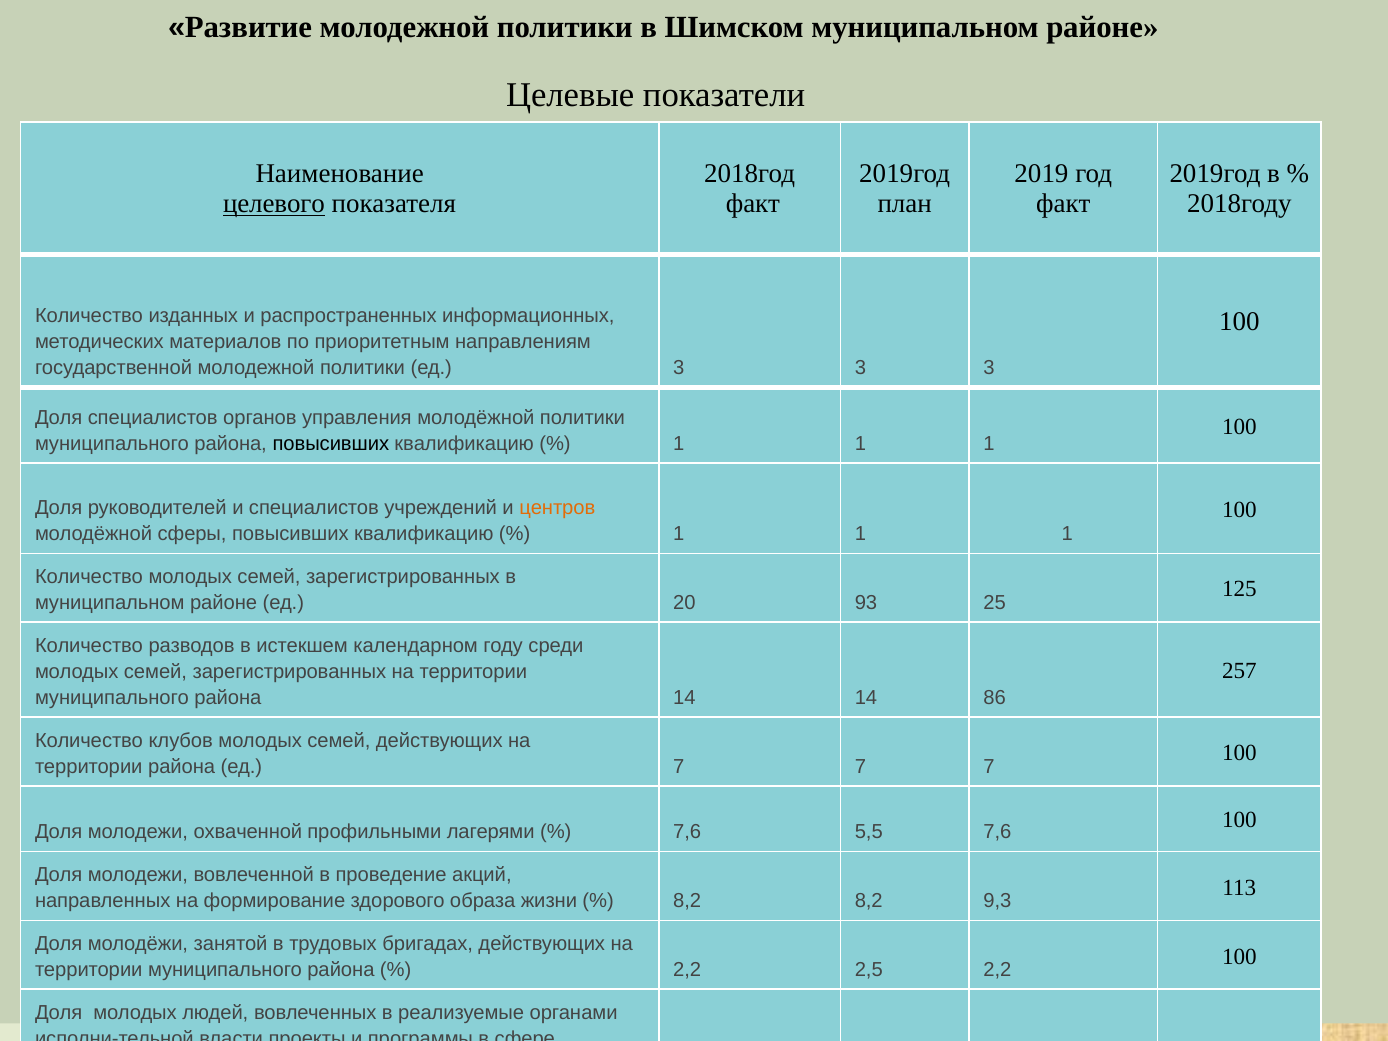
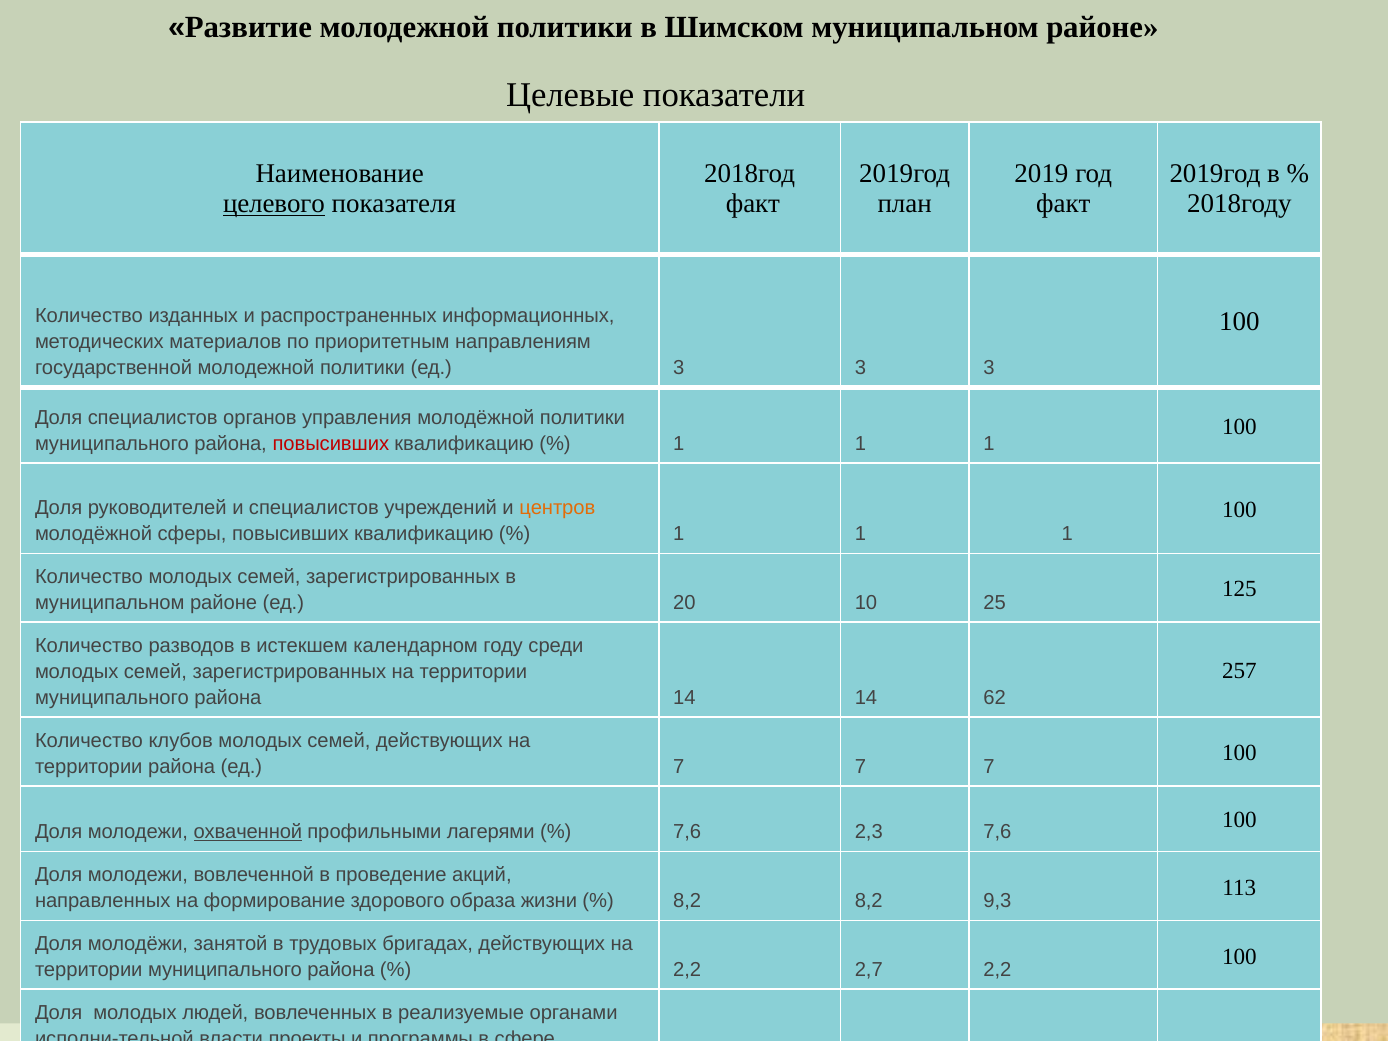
повысивших colour: black -> red (331, 444)
93: 93 -> 10 (866, 603)
86: 86 -> 62 (995, 697)
охваченной underline: none -> present (248, 832)
5,5: 5,5 -> 2,3 (869, 832)
2,5: 2,5 -> 2,7 (869, 970)
